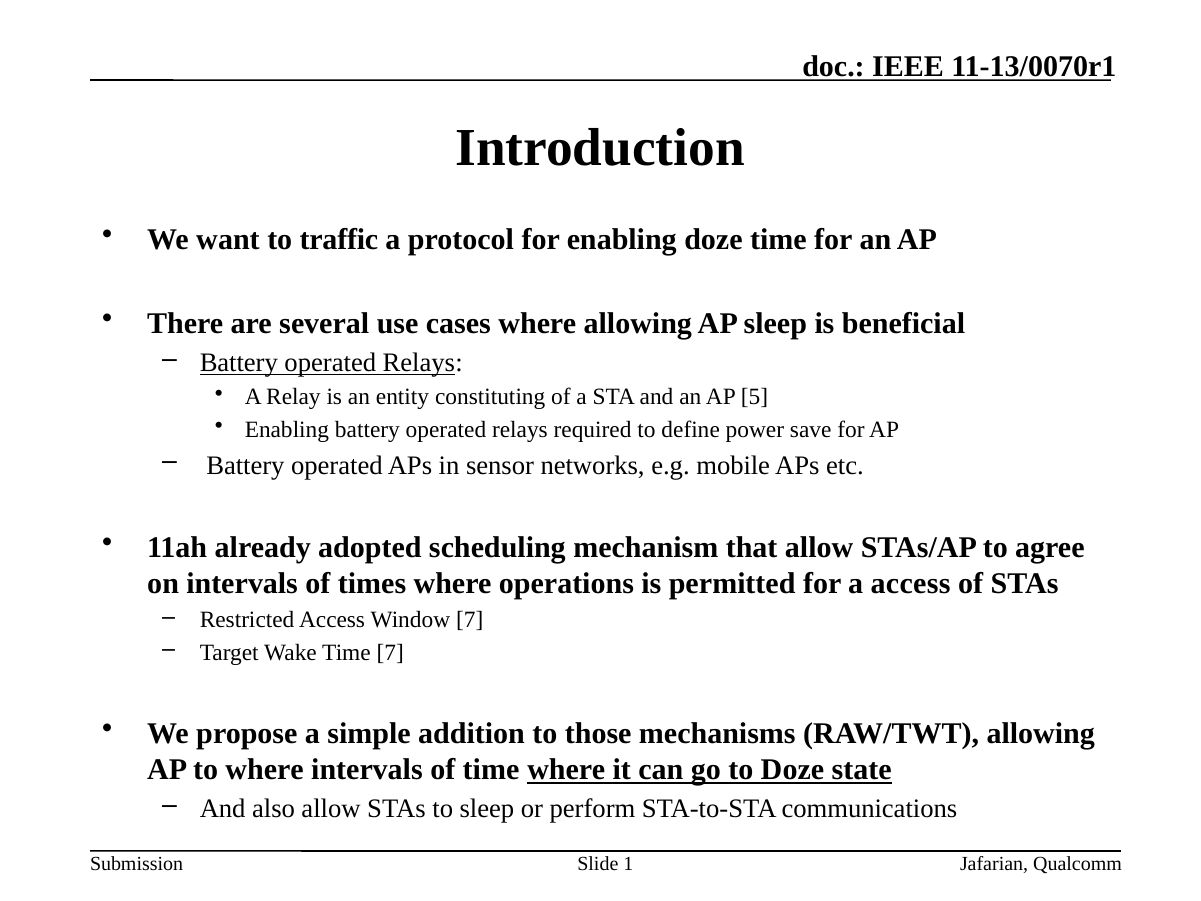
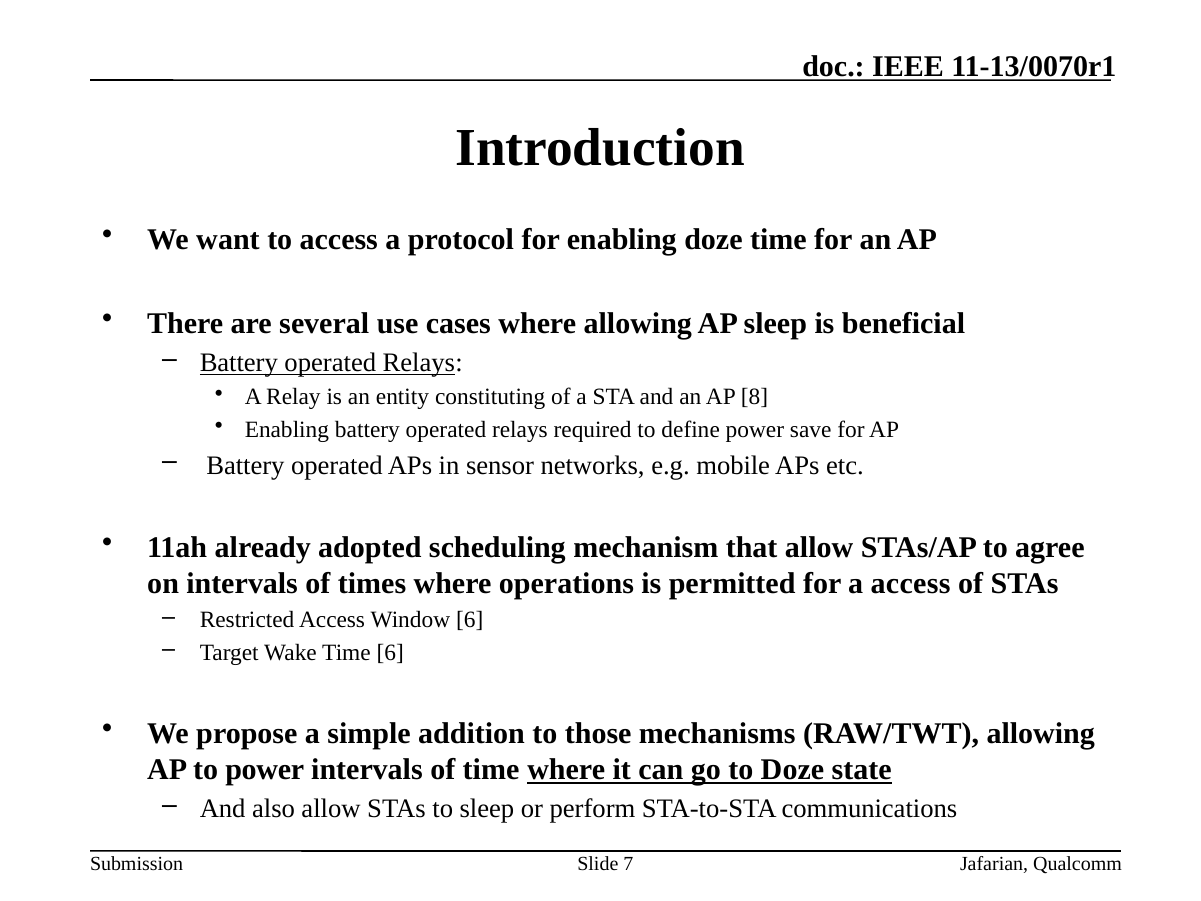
to traffic: traffic -> access (339, 239)
5: 5 -> 8 (754, 397)
Window 7: 7 -> 6 (470, 620)
Time 7: 7 -> 6 (390, 653)
to where: where -> power (265, 769)
1: 1 -> 7 (628, 864)
